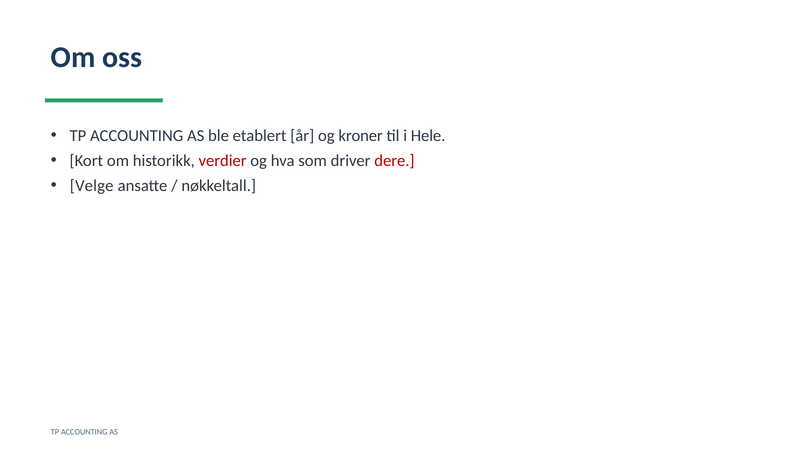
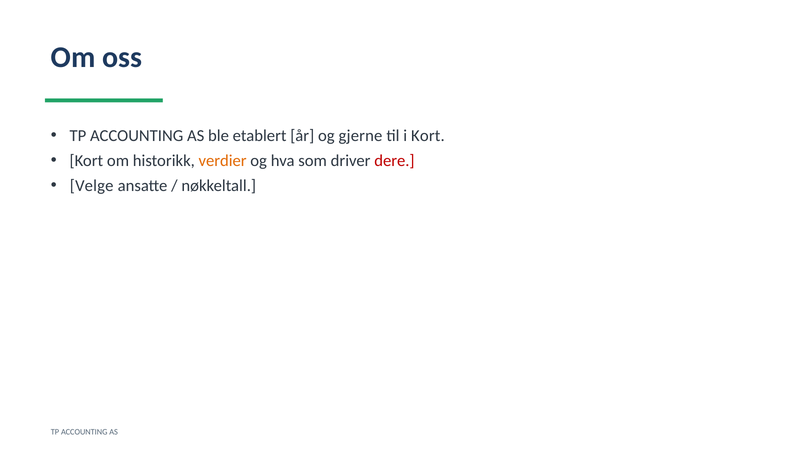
kroner: kroner -> gjerne (360, 135)
i Hele: Hele -> Kort (428, 135)
verdier colour: red -> orange (223, 160)
